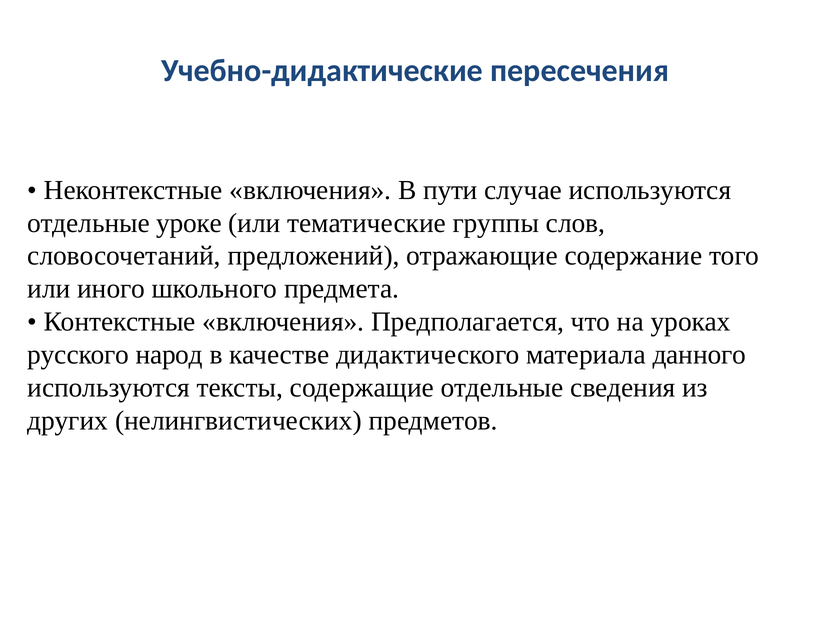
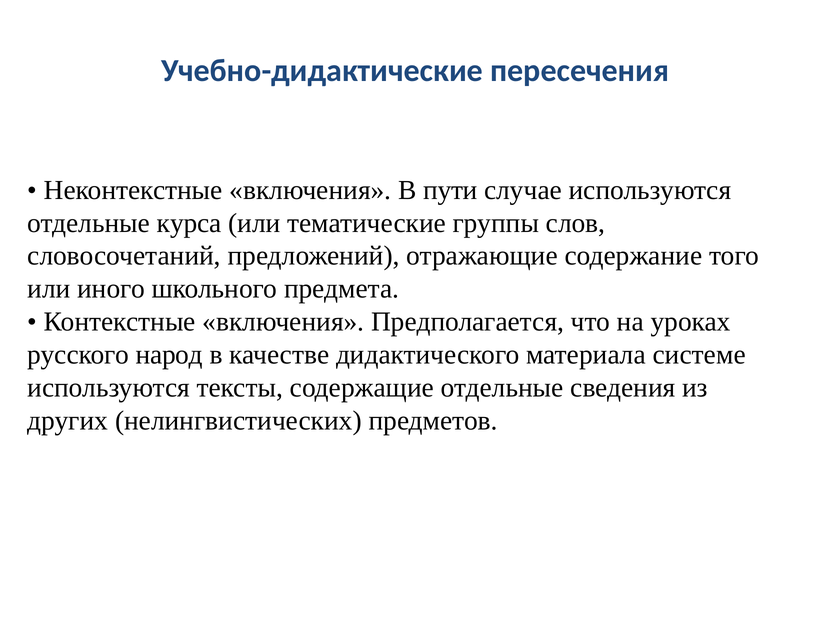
уроке: уроке -> курса (189, 223)
данного: данного -> системе (699, 355)
